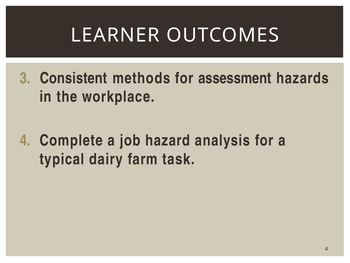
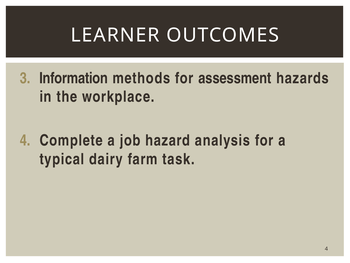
Consistent: Consistent -> Information (74, 78)
